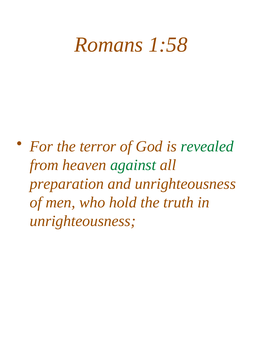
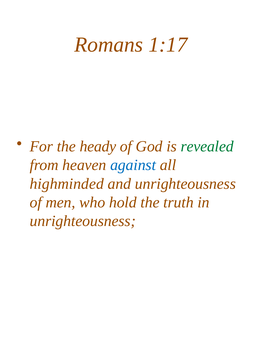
1:58: 1:58 -> 1:17 (168, 45)
terror: terror -> heady (98, 146)
against colour: green -> blue (133, 165)
preparation: preparation -> highminded (67, 183)
